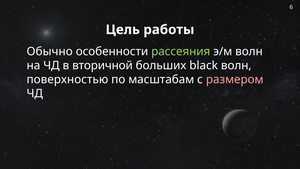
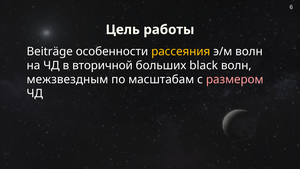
Обычно: Обычно -> Beiträge (50, 51)
рассеяния colour: light green -> yellow (181, 51)
поверхностью: поверхностью -> межзвездным (67, 79)
